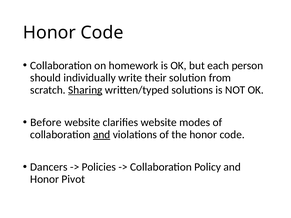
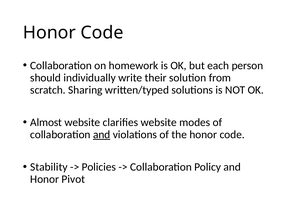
Sharing underline: present -> none (85, 90)
Before: Before -> Almost (46, 122)
Dancers: Dancers -> Stability (49, 167)
